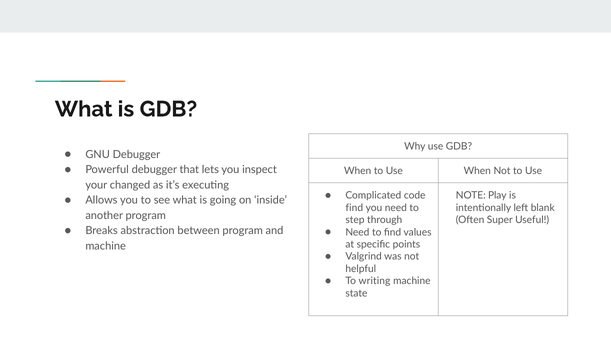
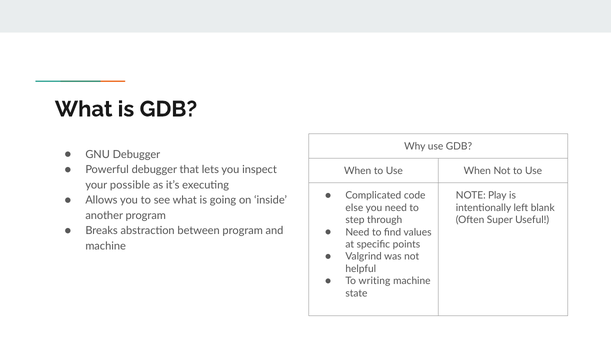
changed: changed -> possible (130, 185)
find: find -> else (354, 208)
